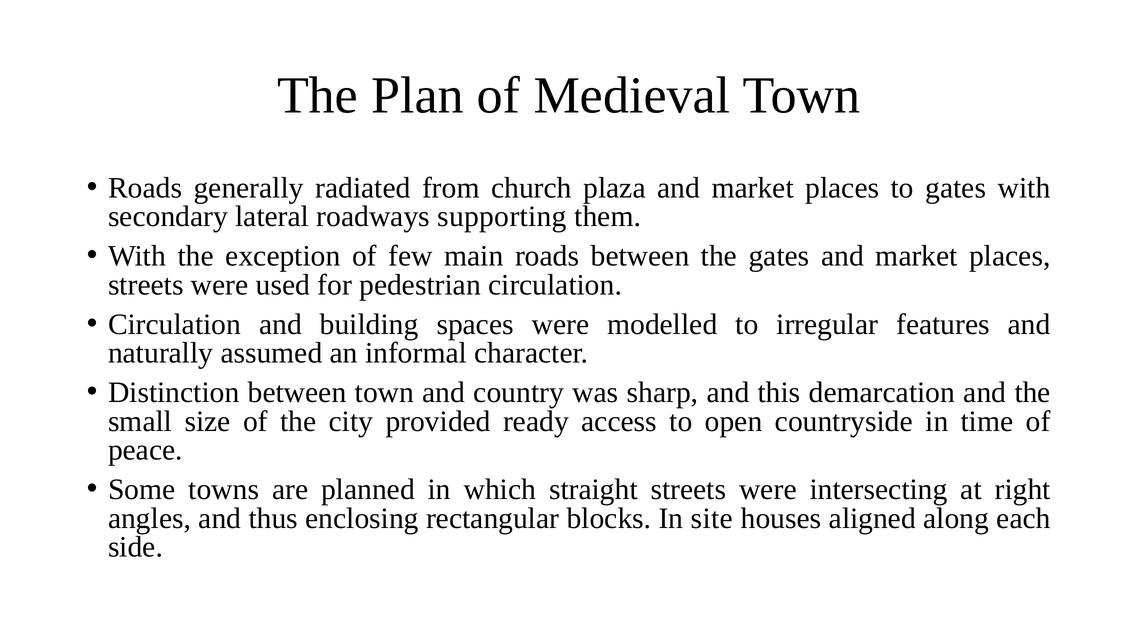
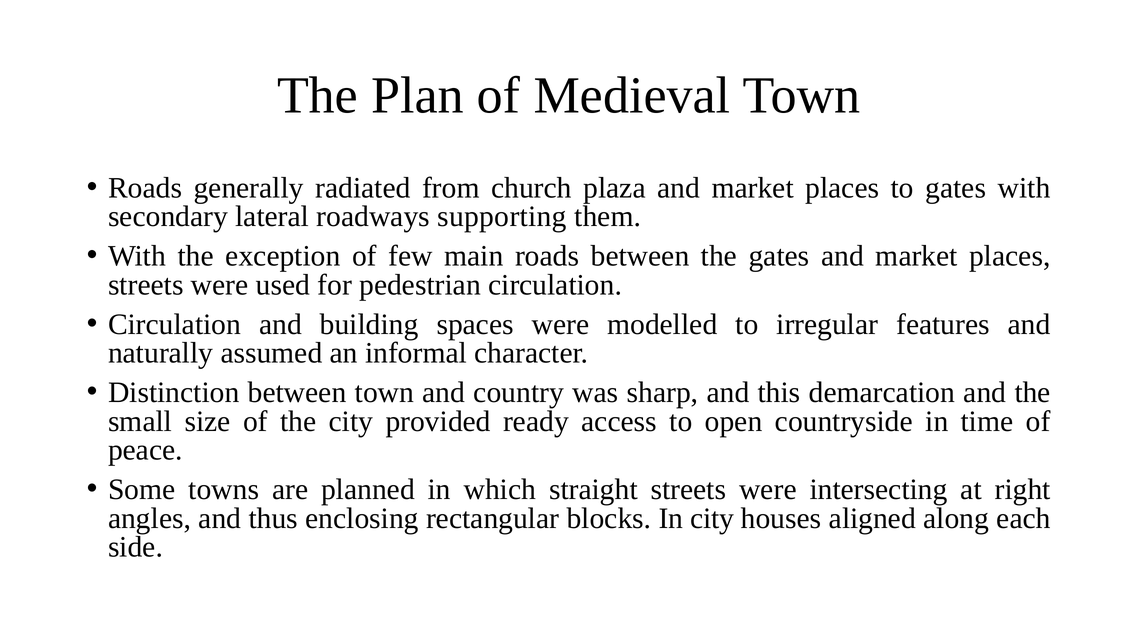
In site: site -> city (712, 519)
